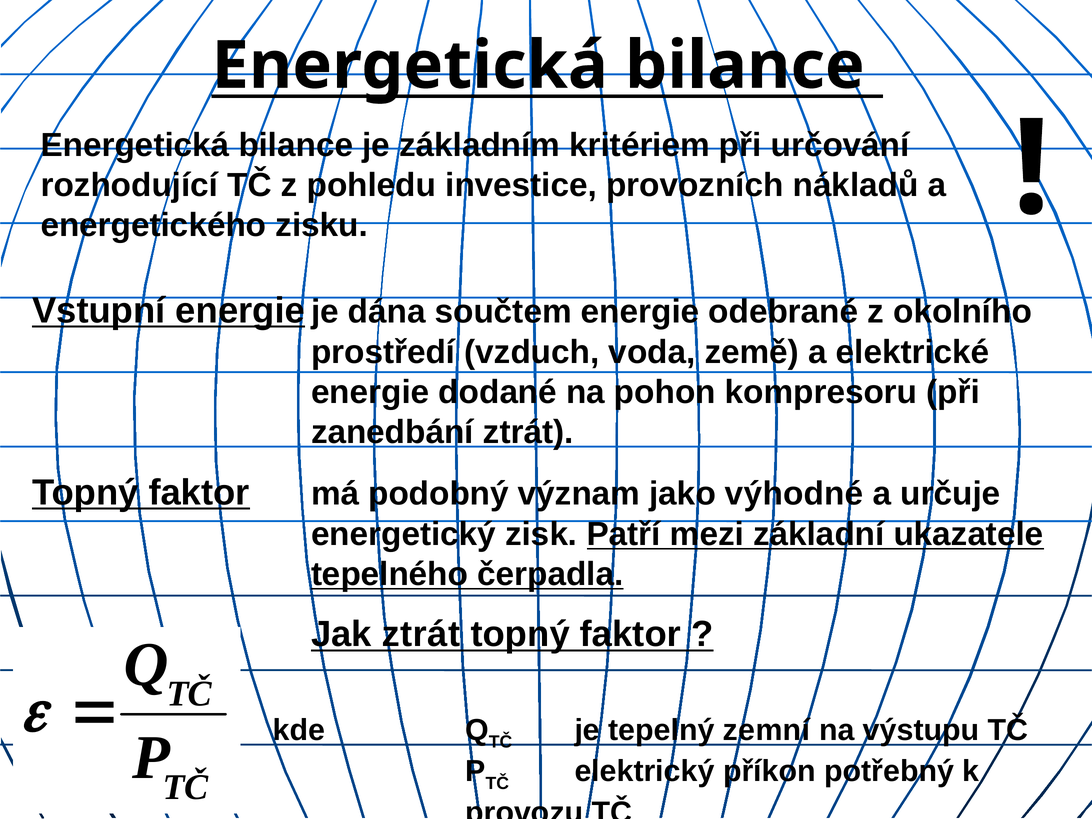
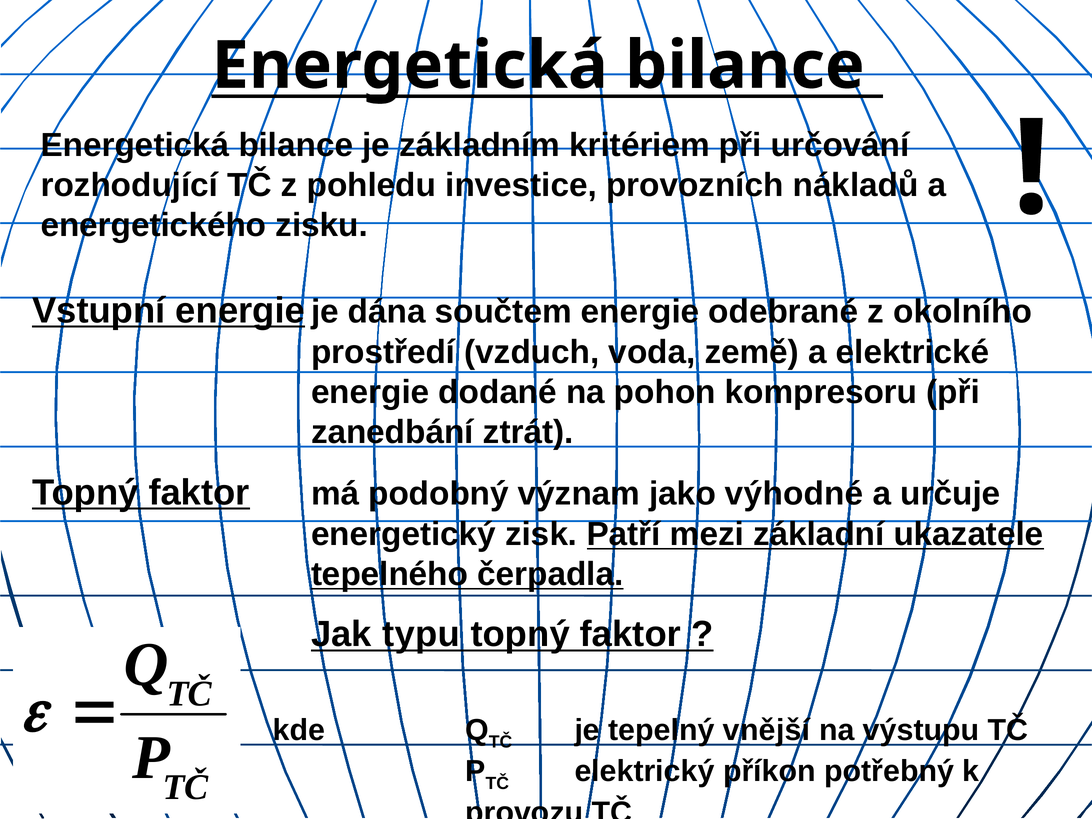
Jak ztrát: ztrát -> typu (421, 634)
zemní: zemní -> vnější (767, 730)
